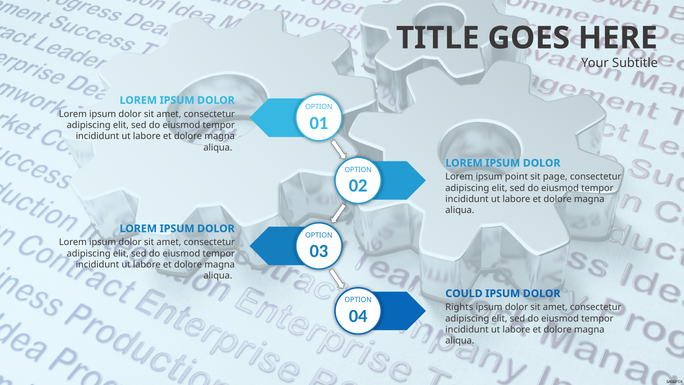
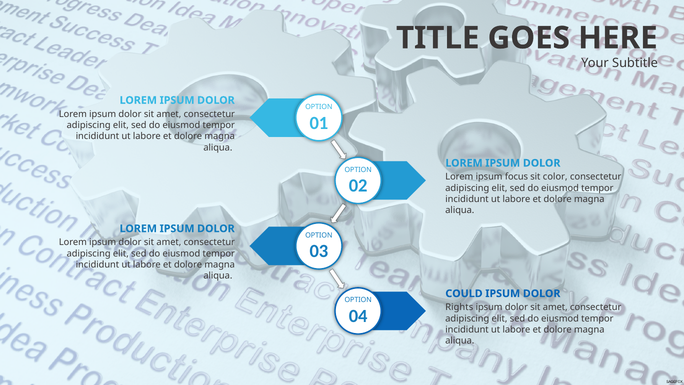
point: point -> focus (516, 177)
page: page -> color (555, 177)
